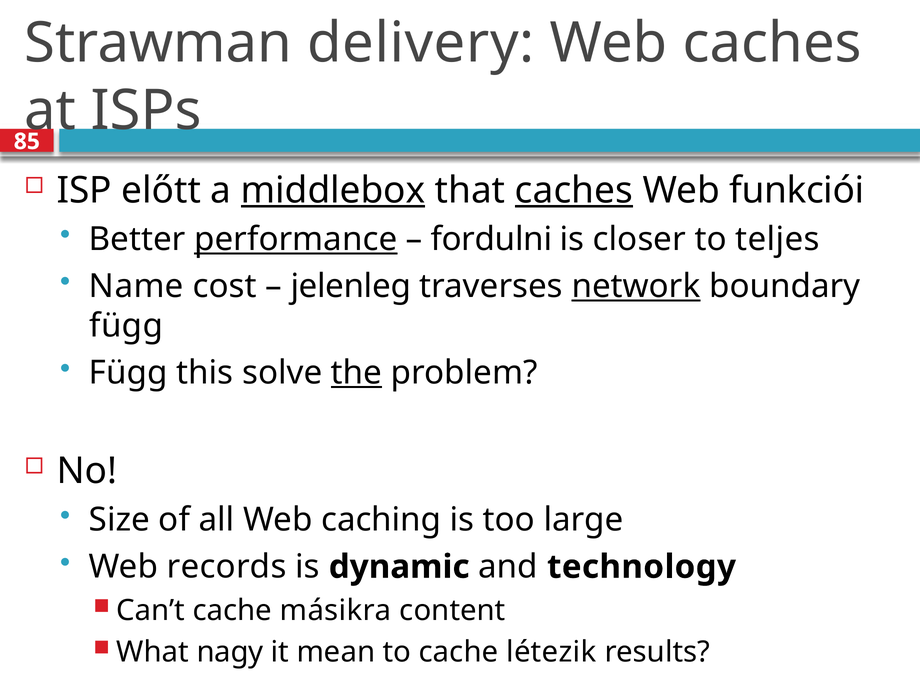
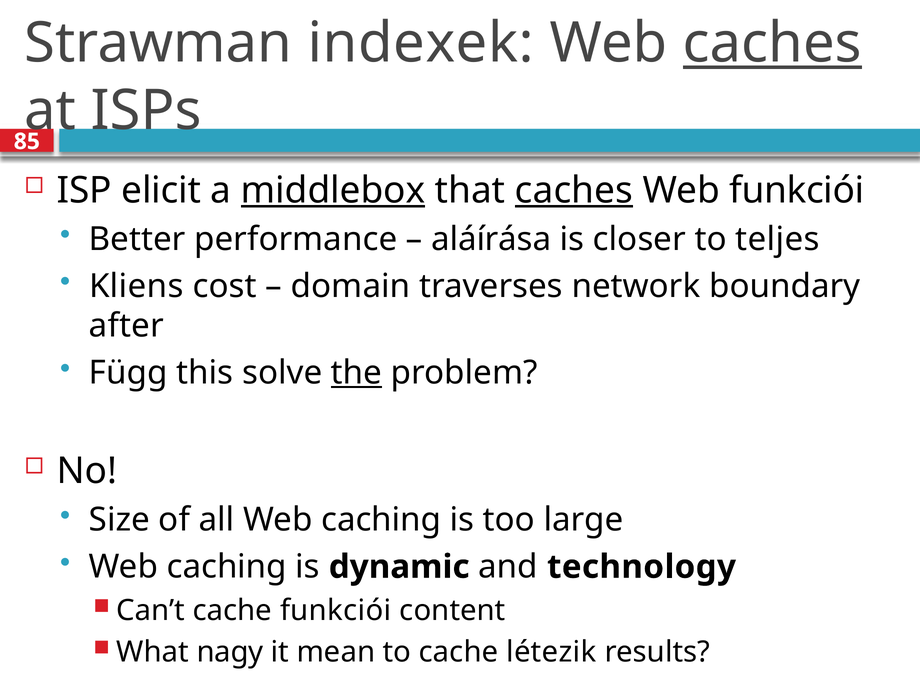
delivery: delivery -> indexek (421, 43)
caches underline: none -> present (772, 43)
előtt: előtt -> elicit (161, 190)
performance underline: present -> none (296, 239)
fordulni: fordulni -> aláírása (491, 239)
Name: Name -> Kliens (136, 286)
jelenleg: jelenleg -> domain (351, 286)
network underline: present -> none (636, 286)
függ: függ -> after (126, 326)
records: records -> caching (227, 567)
cache másikra: másikra -> funkciói (336, 611)
